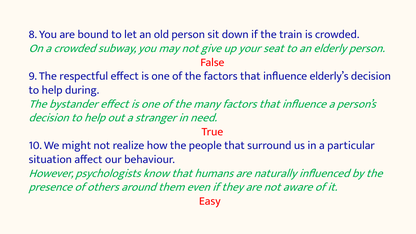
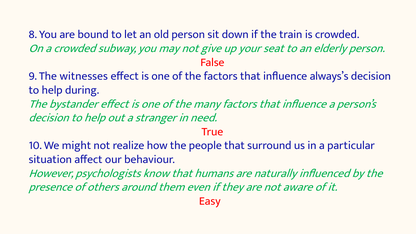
respectful: respectful -> witnesses (84, 76)
elderly’s: elderly’s -> always’s (329, 76)
